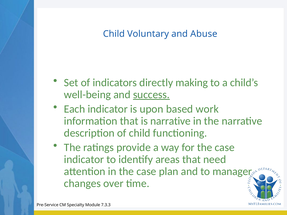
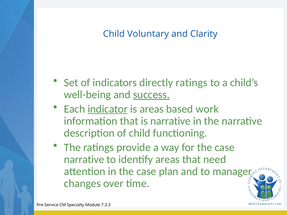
Abuse: Abuse -> Clarity (204, 34)
directly making: making -> ratings (192, 83)
indicator underline: none -> present (108, 109)
is upon: upon -> areas (152, 109)
indicator: indicator -> narrative (84, 160)
